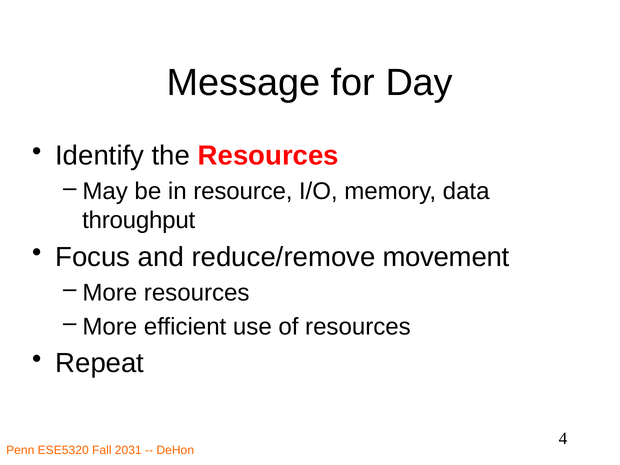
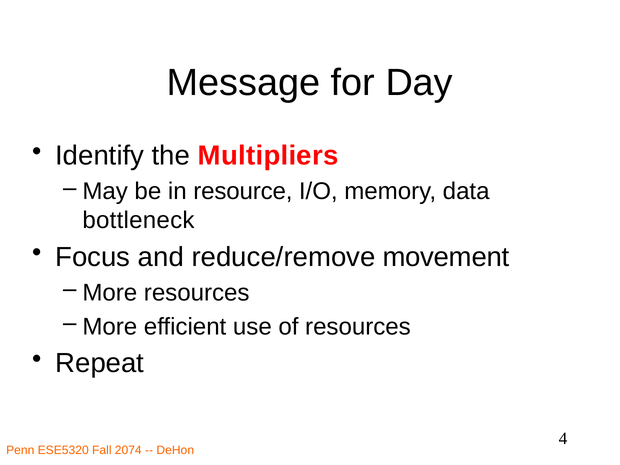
the Resources: Resources -> Multipliers (268, 156)
throughput: throughput -> bottleneck (138, 220)
2031: 2031 -> 2074 (128, 450)
